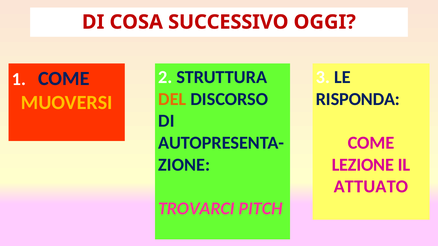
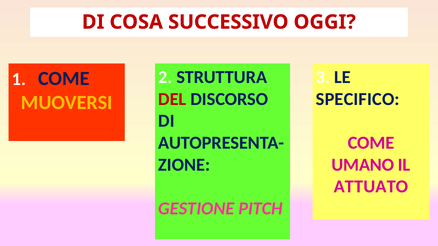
DEL colour: orange -> red (172, 99)
RISPONDA: RISPONDA -> SPECIFICO (358, 99)
LEZIONE: LEZIONE -> UMANO (363, 165)
TROVARCI: TROVARCI -> GESTIONE (196, 209)
